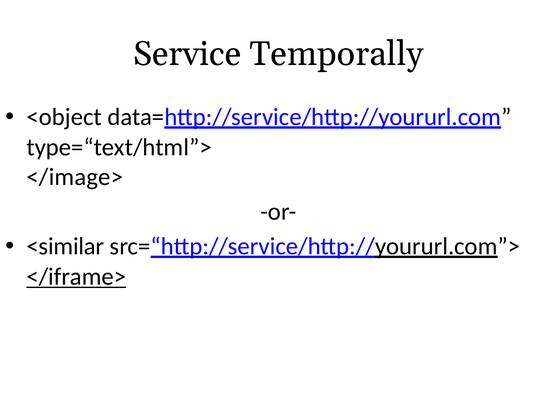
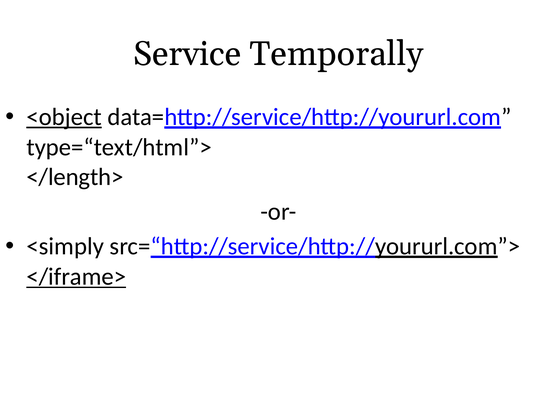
<object underline: none -> present (64, 117)
</image>: </image> -> </length> (75, 177)
<similar: <similar -> <simply (65, 246)
